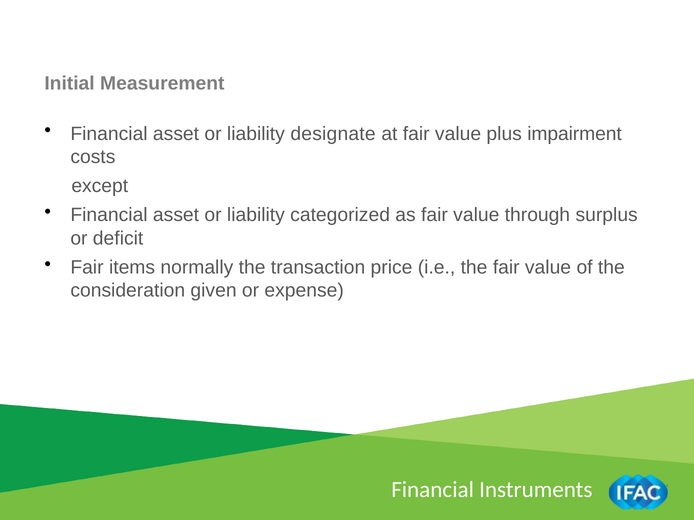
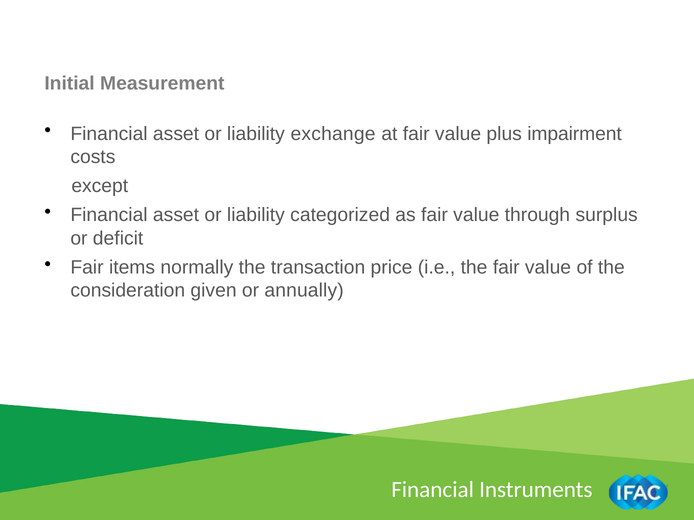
designate: designate -> exchange (333, 134)
expense: expense -> annually (304, 291)
